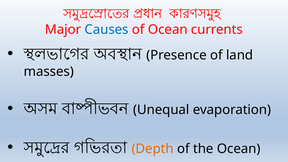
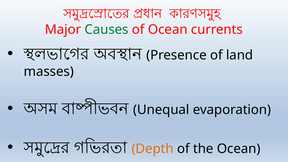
Causes colour: blue -> green (107, 30)
